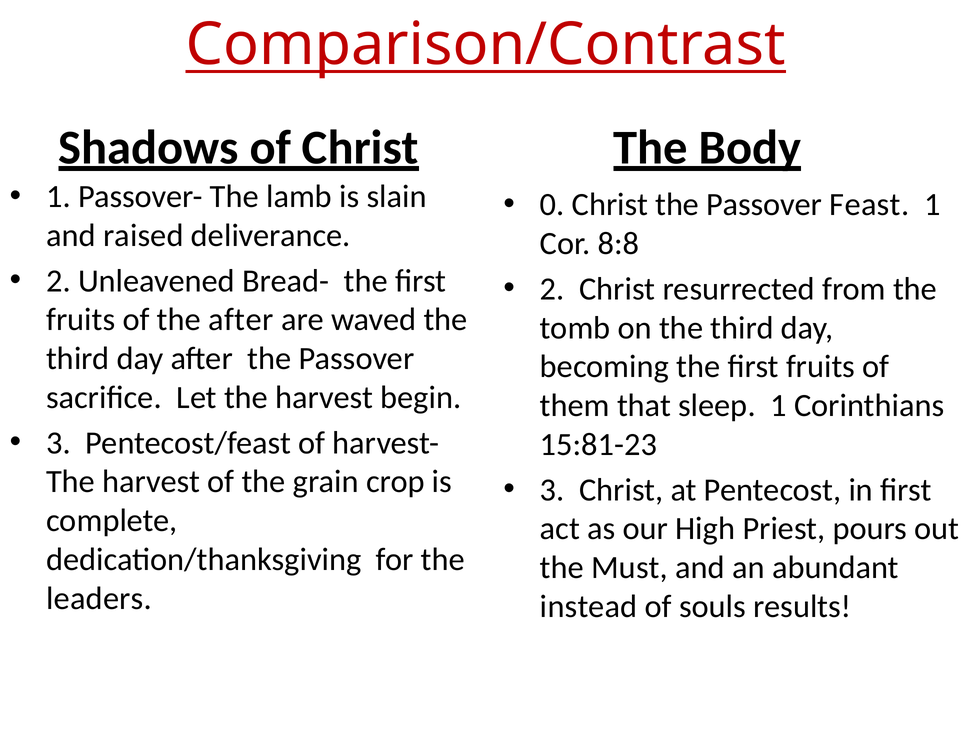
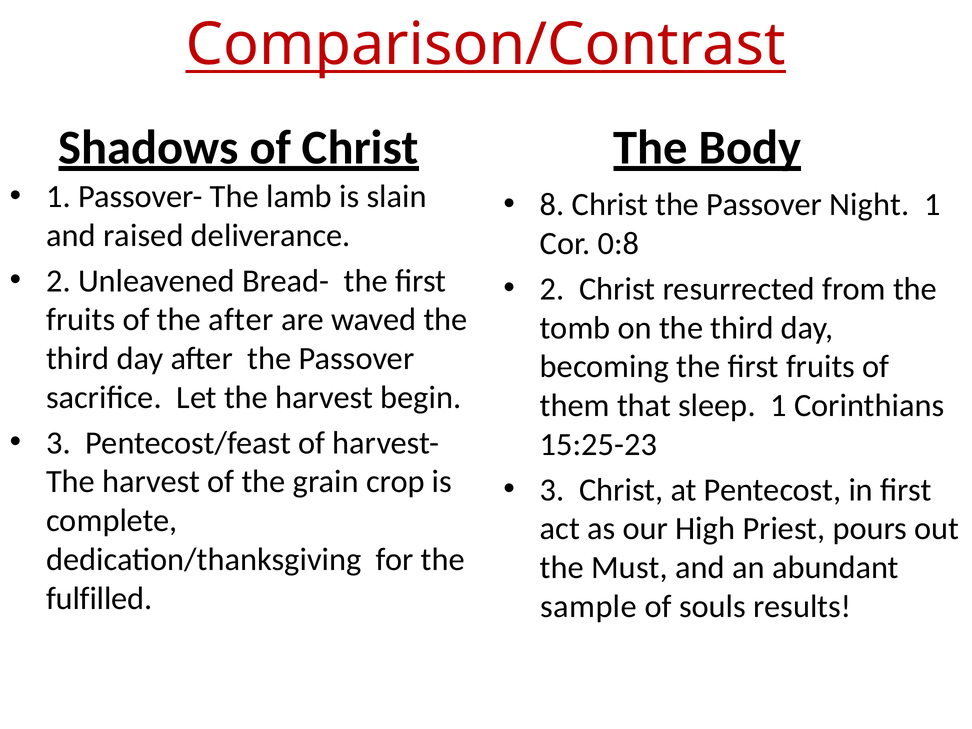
0: 0 -> 8 (552, 205)
Feast: Feast -> Night (869, 205)
8:8: 8:8 -> 0:8 (618, 244)
15:81-23: 15:81-23 -> 15:25-23 (598, 445)
leaders: leaders -> fulfilled (99, 598)
instead: instead -> sample (589, 607)
